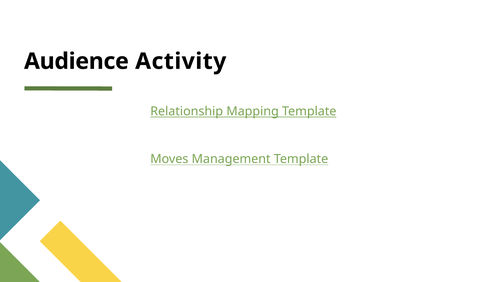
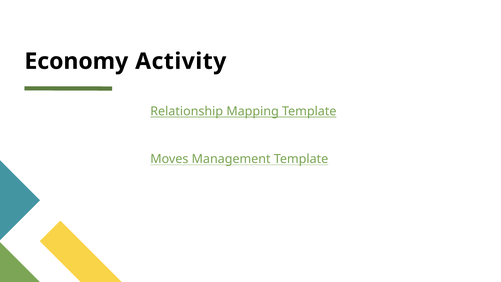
Audience: Audience -> Economy (76, 61)
